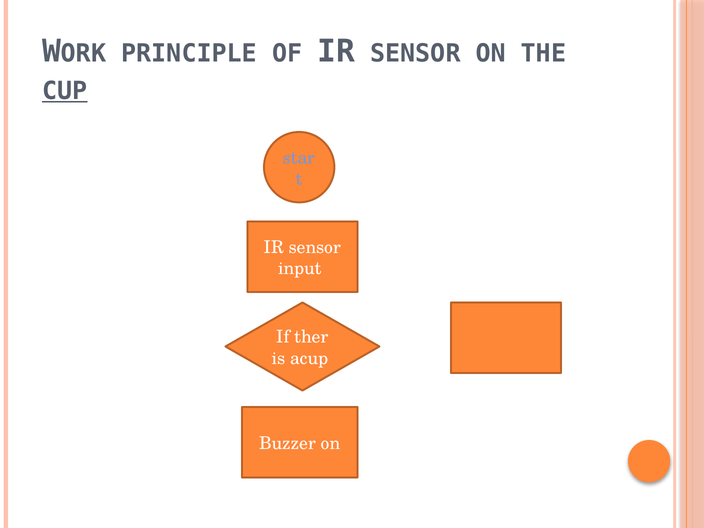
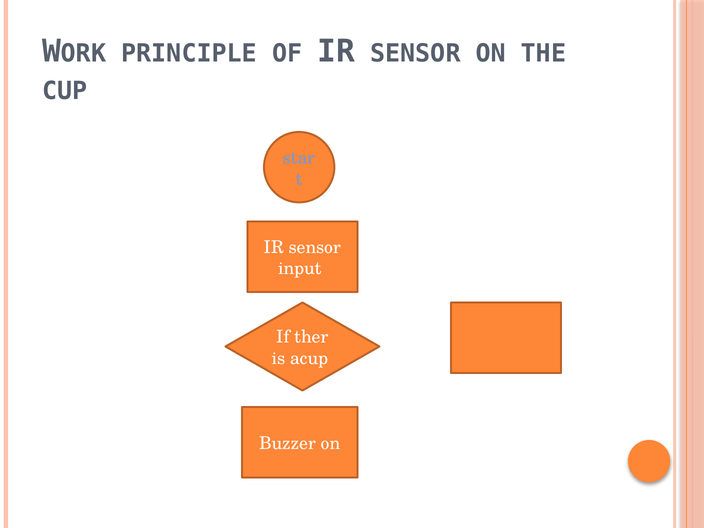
CUP underline: present -> none (65, 91)
